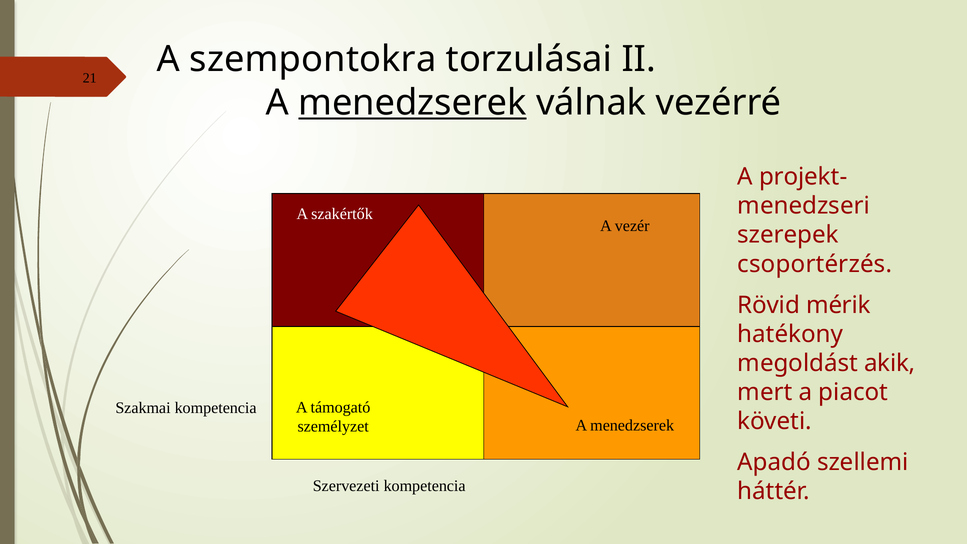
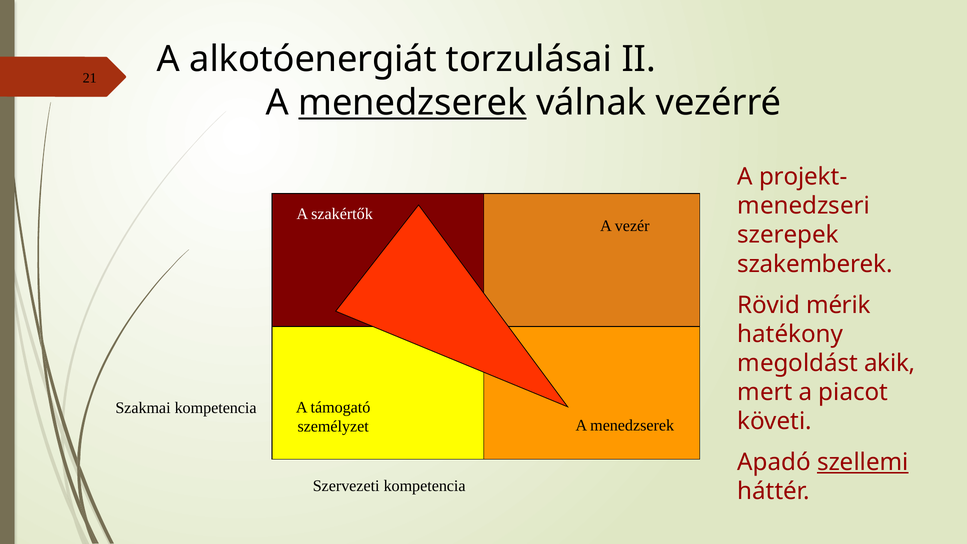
szempontokra: szempontokra -> alkotóenergiát (313, 59)
csoportérzés: csoportérzés -> szakemberek (815, 264)
szellemi underline: none -> present (863, 462)
